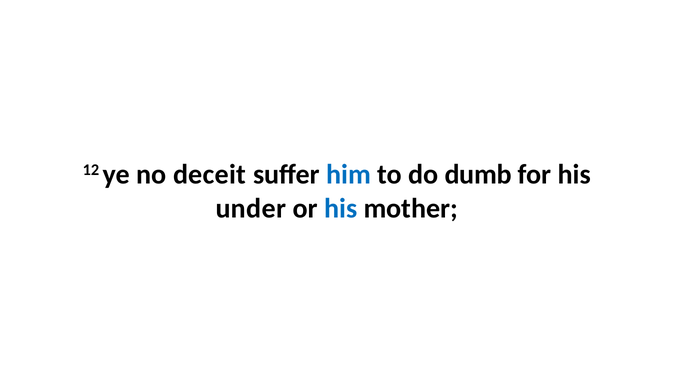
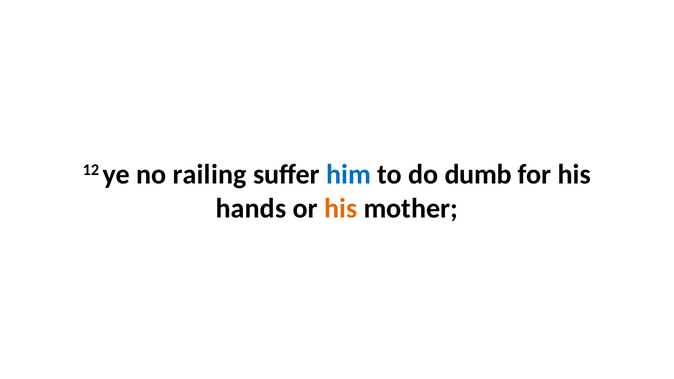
deceit: deceit -> railing (210, 175)
under: under -> hands (251, 208)
his colour: blue -> orange (341, 208)
